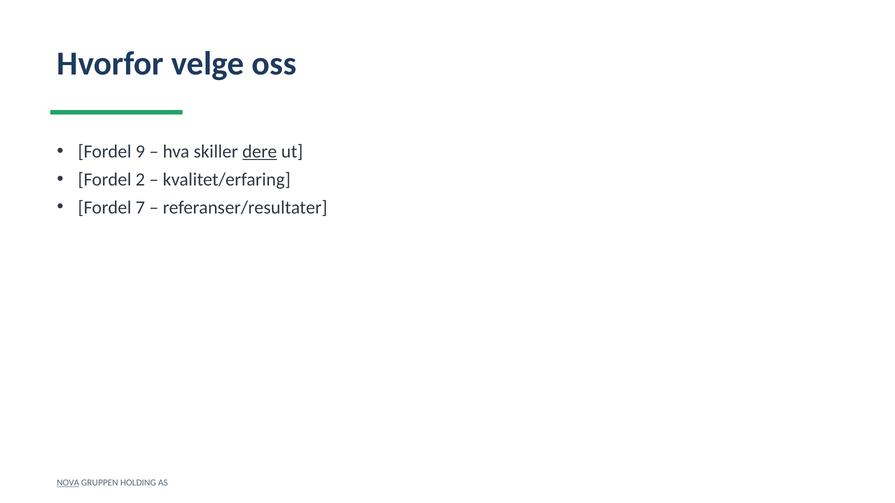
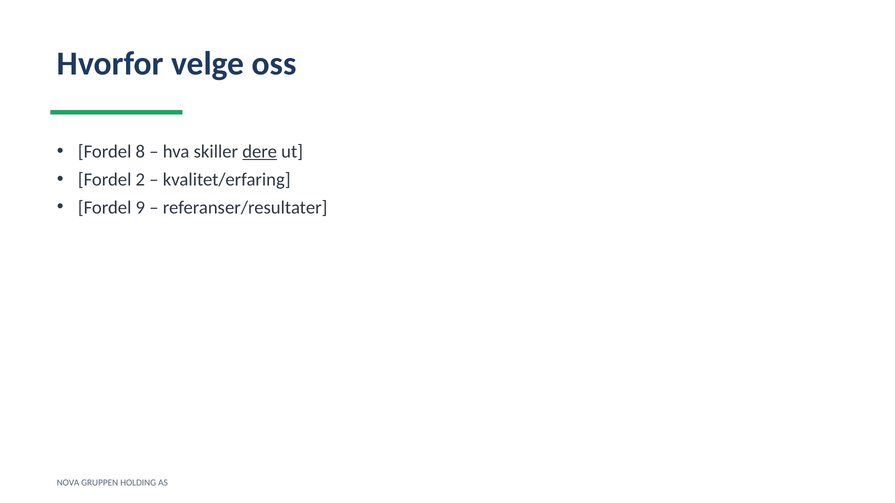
9: 9 -> 8 (140, 152)
7: 7 -> 9 (140, 208)
NOVA underline: present -> none (68, 483)
